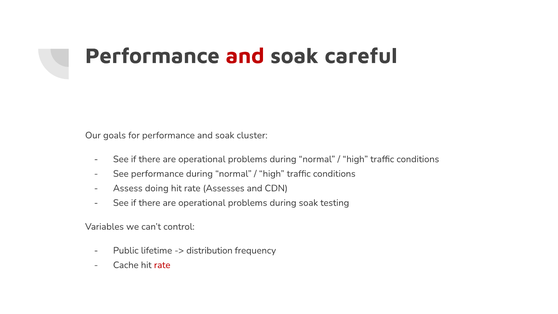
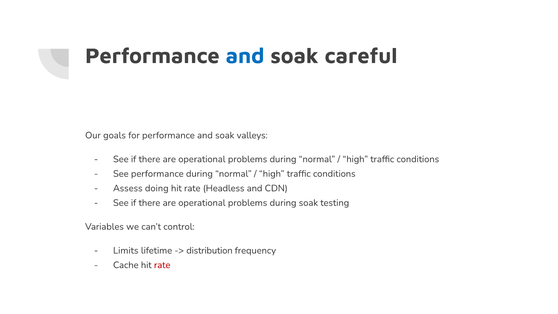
and colour: red -> blue (245, 56)
cluster: cluster -> valleys (252, 135)
Assesses: Assesses -> Headless (224, 188)
Public: Public -> Limits (126, 250)
